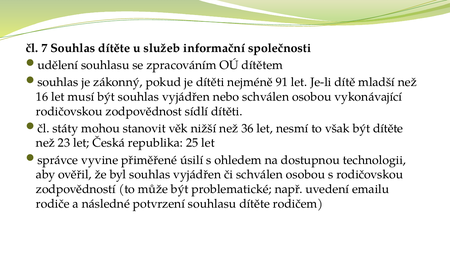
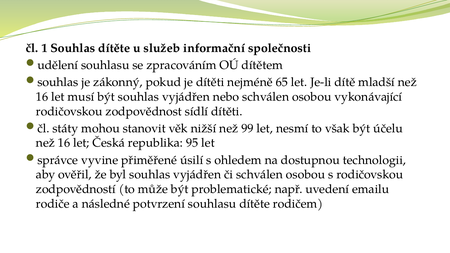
7: 7 -> 1 (44, 48)
91: 91 -> 65 (282, 82)
36: 36 -> 99 (247, 128)
být dítěte: dítěte -> účelu (388, 128)
23: 23 -> 16 (64, 143)
25: 25 -> 95 (192, 143)
